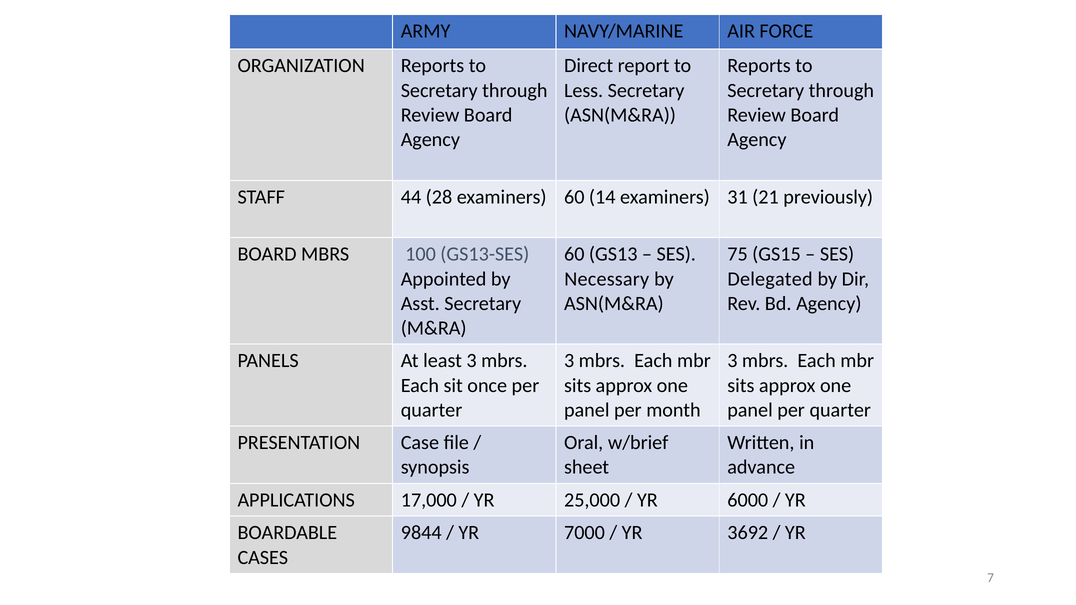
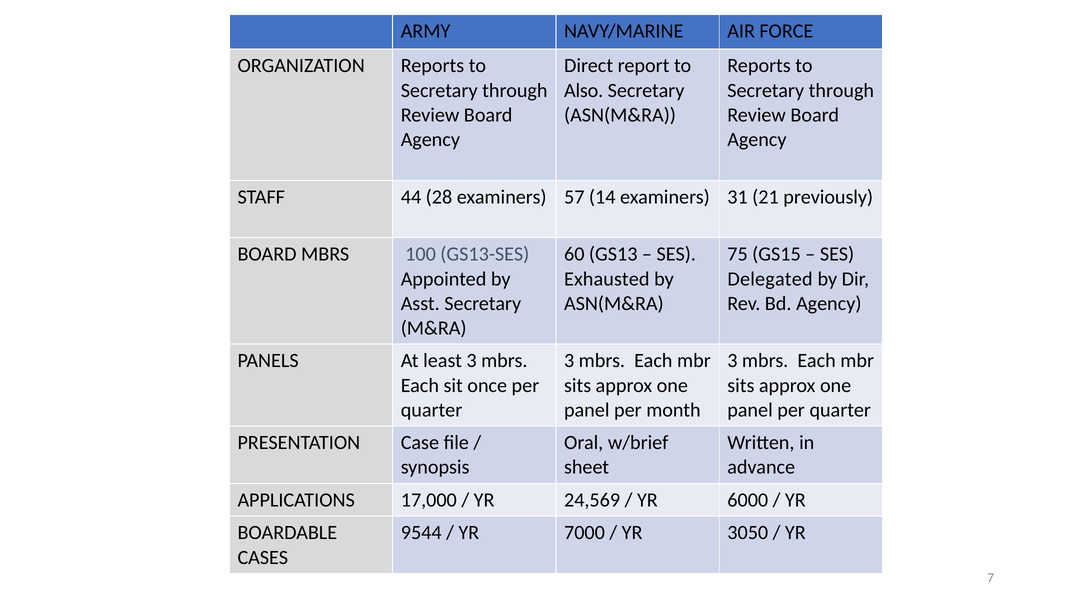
Less: Less -> Also (584, 90)
examiners 60: 60 -> 57 (574, 197)
Necessary: Necessary -> Exhausted (607, 279)
25,000: 25,000 -> 24,569 (592, 500)
9844: 9844 -> 9544 (421, 533)
3692: 3692 -> 3050 (748, 533)
